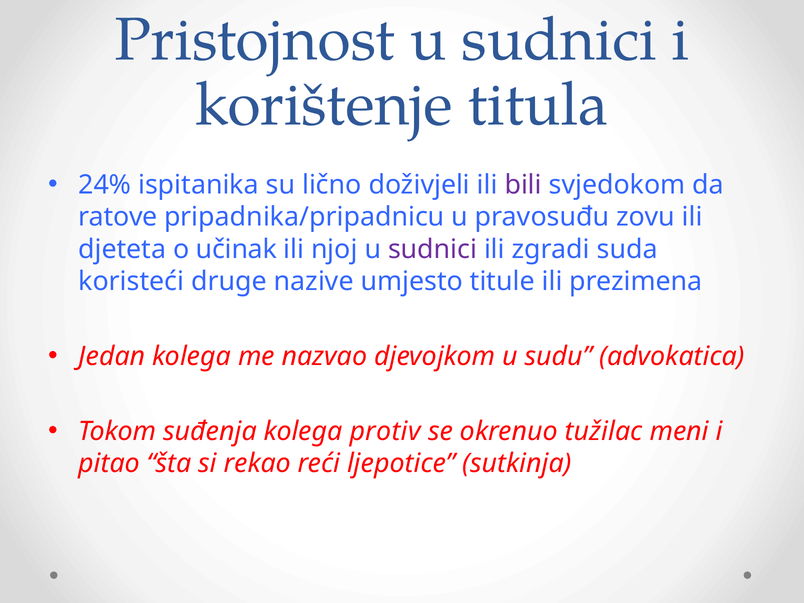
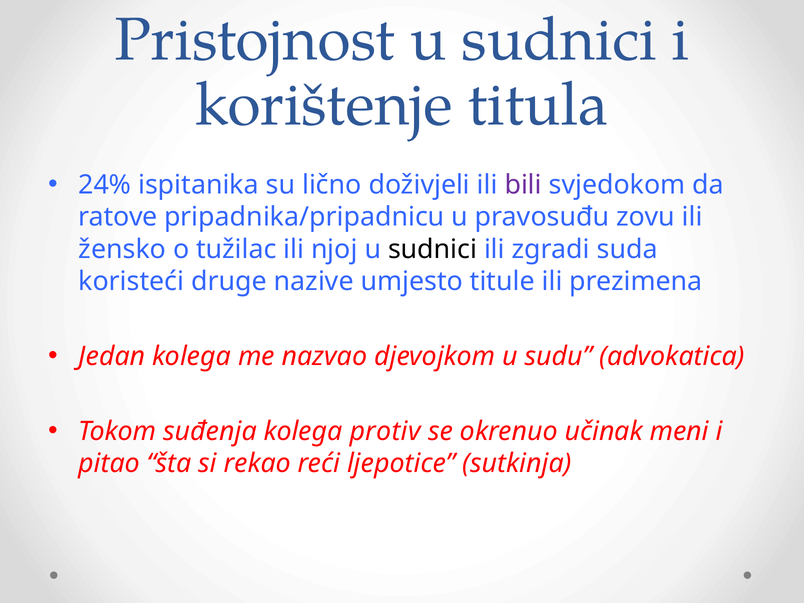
djeteta: djeteta -> žensko (122, 249)
učinak: učinak -> tužilac (236, 249)
sudnici colour: purple -> black (433, 249)
tužilac: tužilac -> učinak (604, 431)
